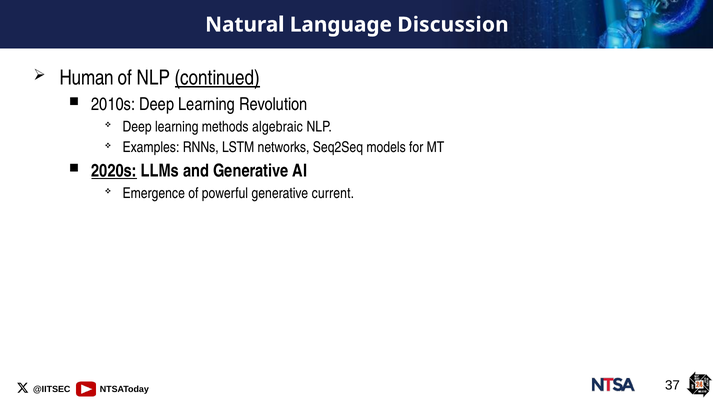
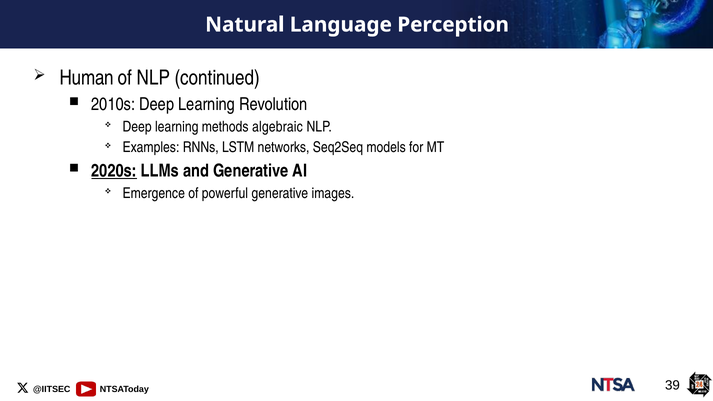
Discussion: Discussion -> Perception (453, 25)
continued underline: present -> none (217, 78)
current: current -> images (333, 193)
37: 37 -> 39 (672, 385)
